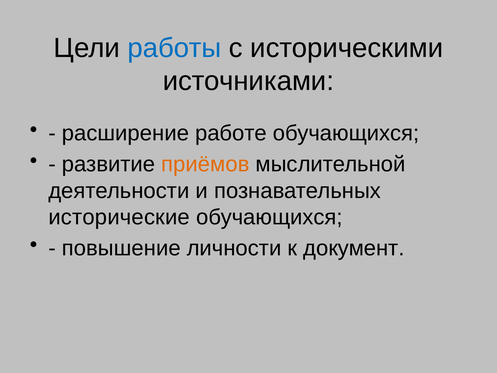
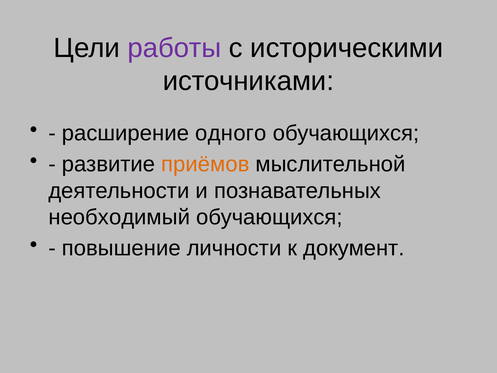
работы colour: blue -> purple (174, 48)
работе: работе -> одного (231, 133)
исторические: исторические -> необходимый (119, 217)
